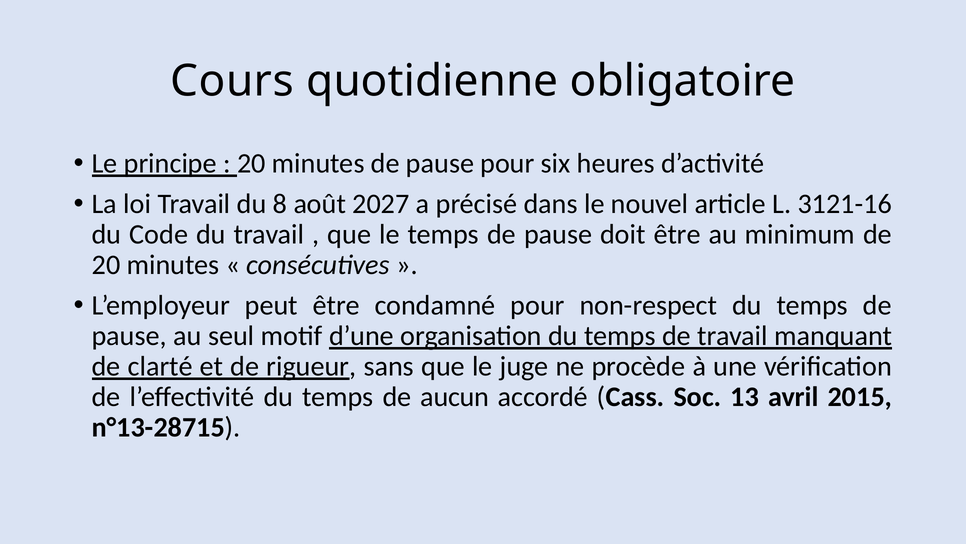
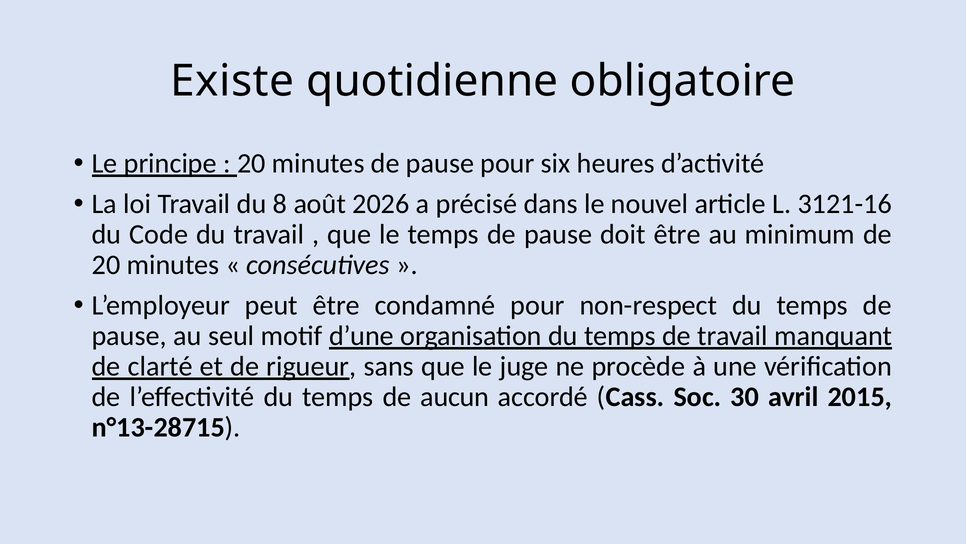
Cours: Cours -> Existe (232, 81)
2027: 2027 -> 2026 (381, 204)
13: 13 -> 30 (745, 397)
